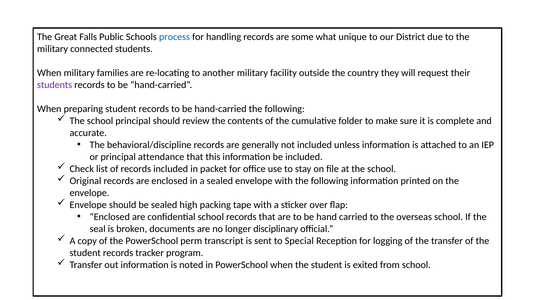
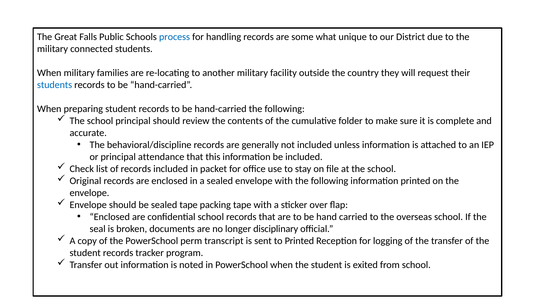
students colour: purple -> blue (55, 85)
sealed high: high -> tape (189, 205)
to Special: Special -> Printed (299, 241)
